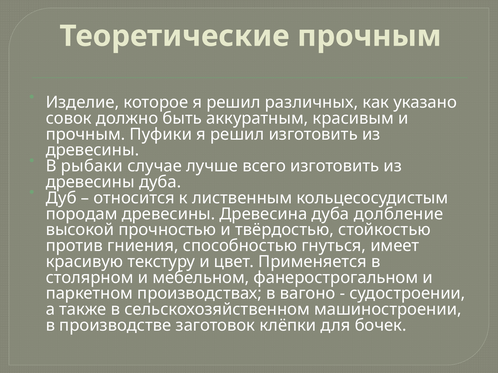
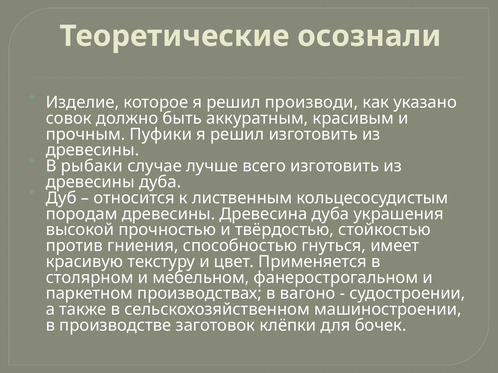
Теоретические прочным: прочным -> осознали (369, 36)
различных: различных -> производи (311, 103)
долбление: долбление -> украшения (399, 214)
